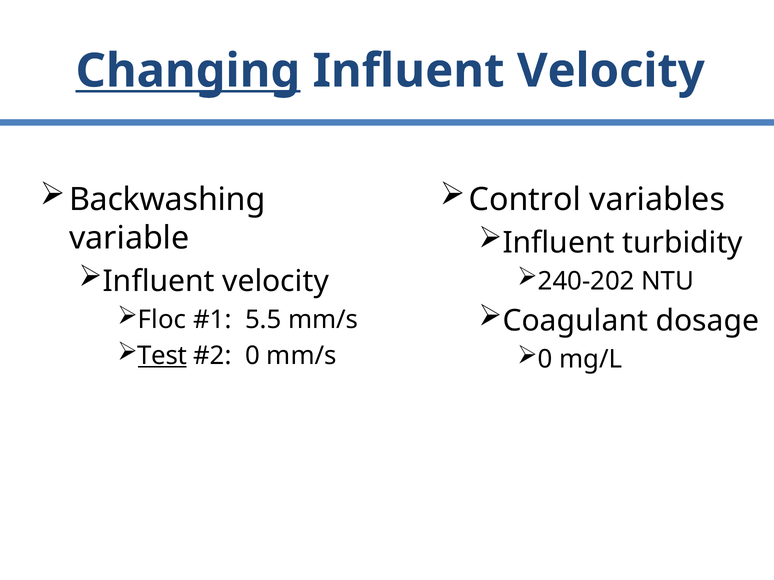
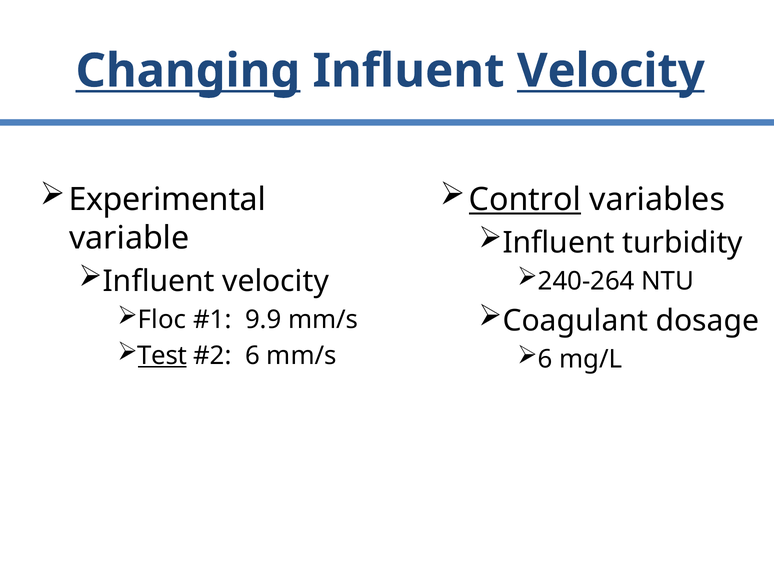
Velocity underline: none -> present (611, 71)
Backwashing: Backwashing -> Experimental (167, 200)
Control underline: none -> present (525, 200)
240-202: 240-202 -> 240-264 (586, 281)
5.5: 5.5 -> 9.9 (263, 320)
0: 0 -> 6 (252, 356)
0: 0 -> 6 (545, 360)
